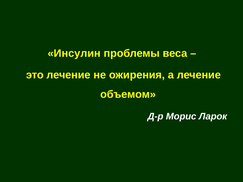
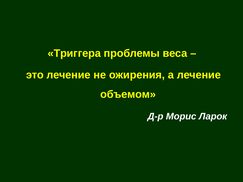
Инсулин: Инсулин -> Триггера (74, 53)
